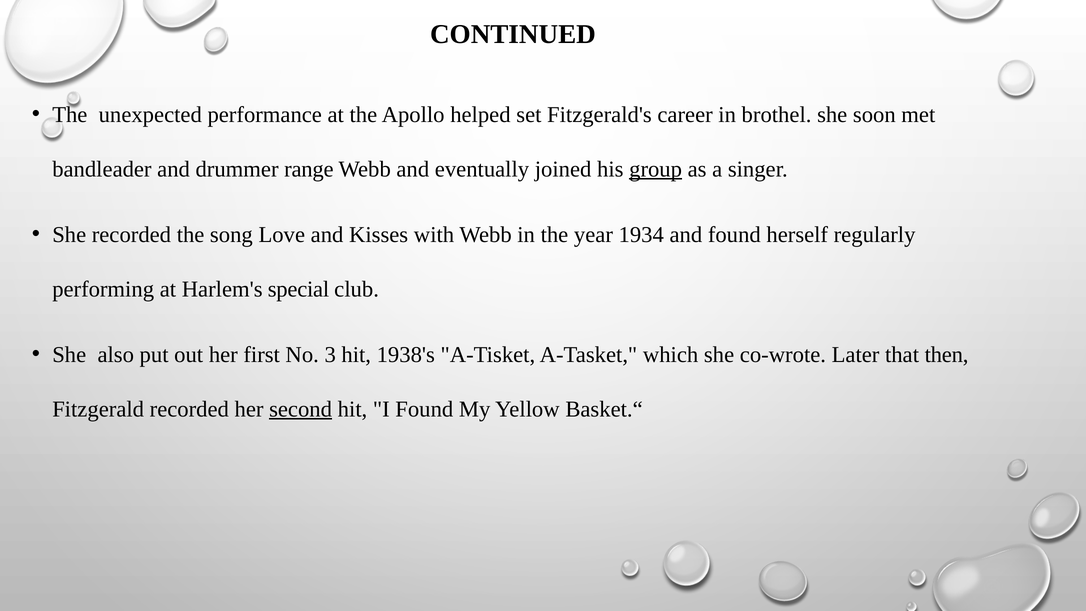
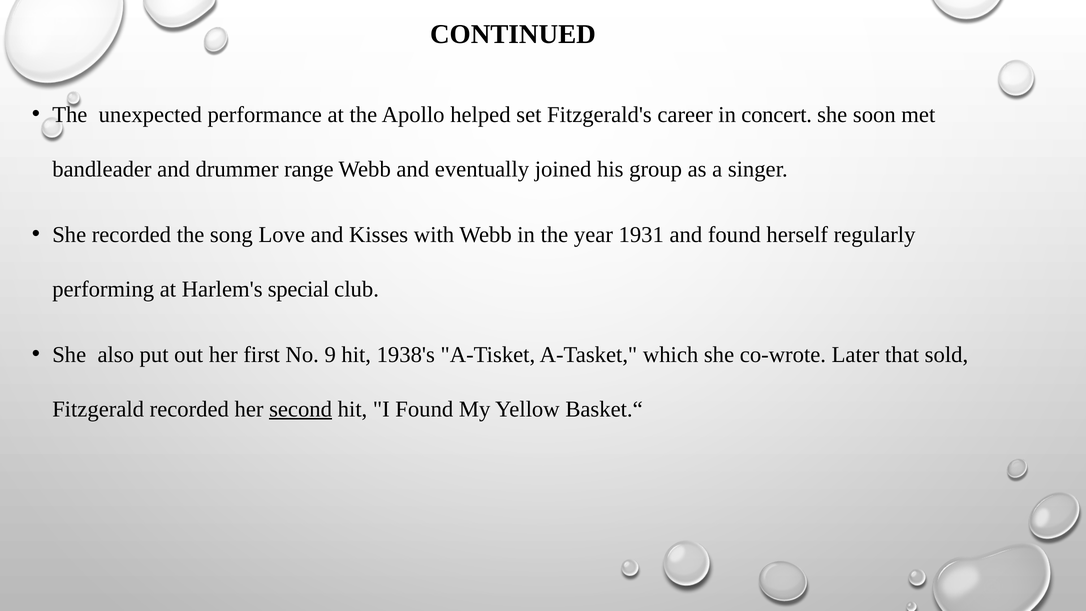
brothel: brothel -> concert (777, 115)
group underline: present -> none (656, 169)
1934: 1934 -> 1931 (641, 235)
3: 3 -> 9 (330, 355)
then: then -> sold (946, 355)
